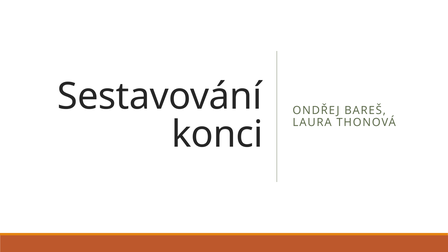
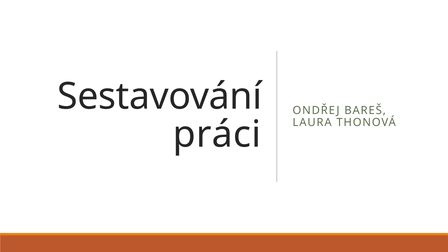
konci: konci -> práci (217, 135)
